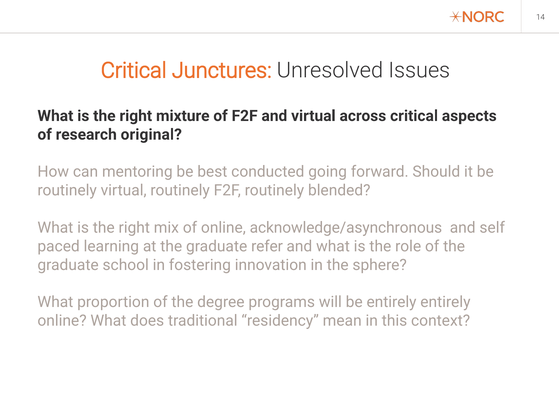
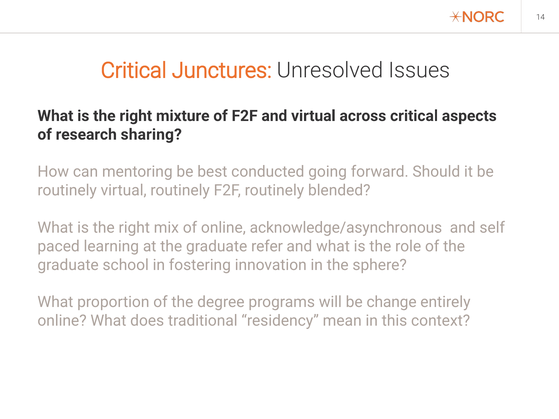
original: original -> sharing (151, 135)
be entirely: entirely -> change (392, 302)
